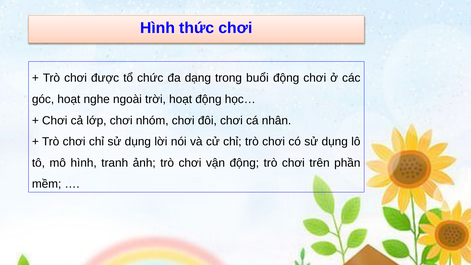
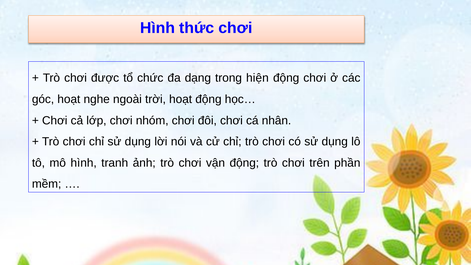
buổi: buổi -> hiện (257, 78)
